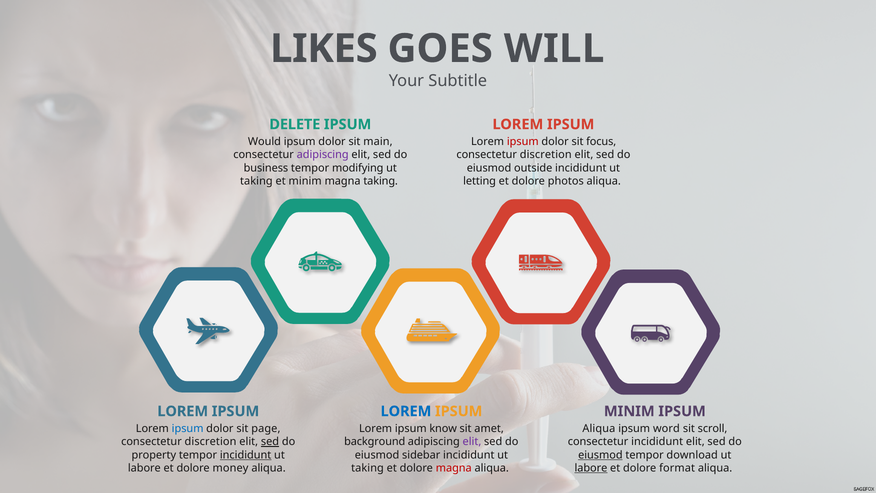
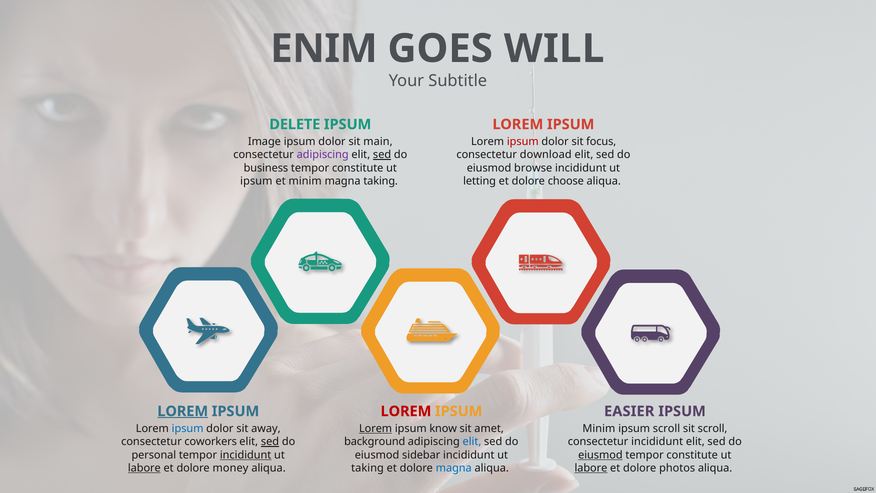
LIKES: LIKES -> ENIM (324, 49)
Would: Would -> Image (264, 142)
sed underline: none -> present (382, 155)
discretion: discretion -> download (546, 155)
modifying: modifying -> constitute (358, 168)
outside: outside -> browse (533, 168)
taking: taking -> ipsum (256, 181)
photos: photos -> choose (566, 181)
LOREM underline: none -> present (183, 411)
LOREM colour: blue -> red (406, 411)
MINIM: MINIM -> EASIER (629, 411)
page: page -> away (266, 428)
Lorem underline: none -> present (376, 428)
Aliqua: Aliqua -> Minim (599, 428)
ipsum word: word -> scroll (666, 428)
discretion: discretion -> coworkers (211, 442)
elit colour: purple -> blue (472, 442)
property: property -> personal (154, 455)
download: download -> constitute (692, 455)
labore underline: none -> present (144, 468)
magna colour: red -> blue (454, 468)
format: format -> photos (677, 468)
